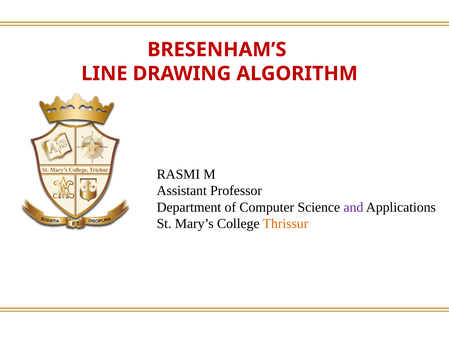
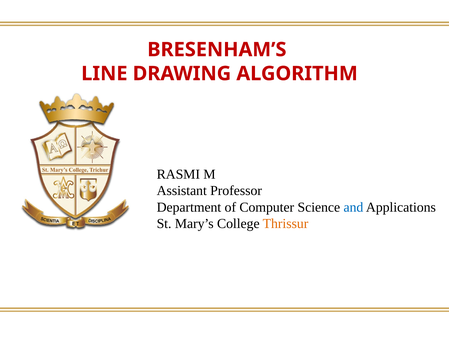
and colour: purple -> blue (353, 207)
